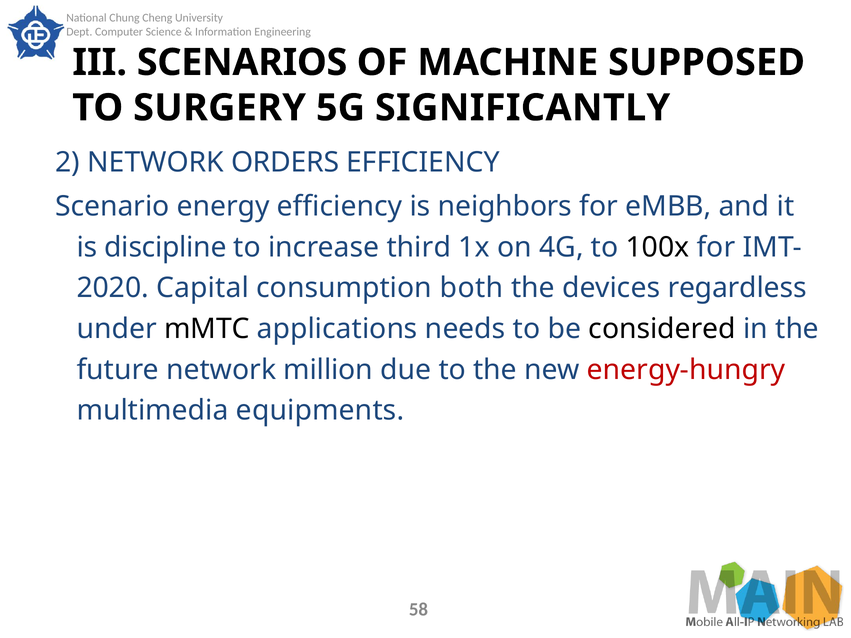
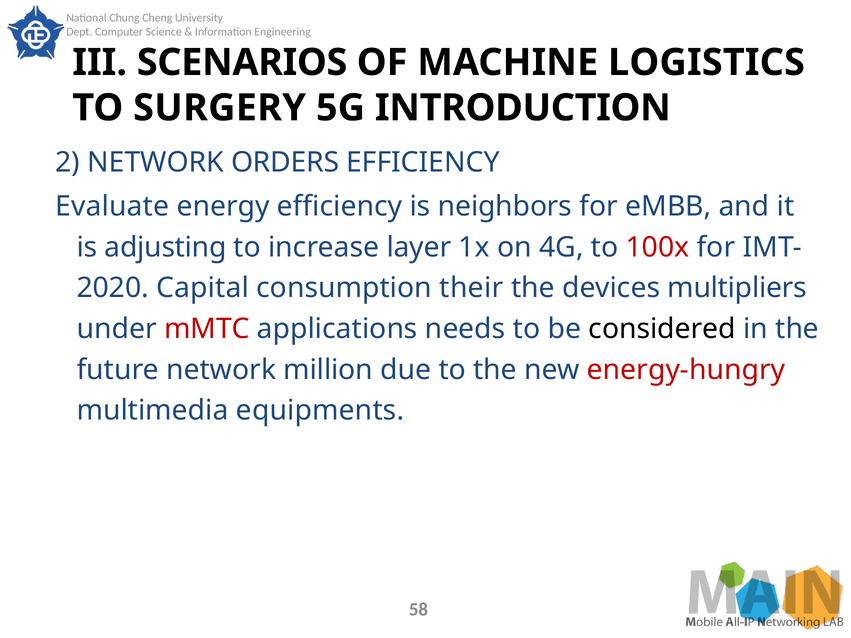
SUPPOSED: SUPPOSED -> LOGISTICS (706, 63)
SIGNIFICANTLY: SIGNIFICANTLY -> INTRODUCTION (523, 108)
Scenario: Scenario -> Evaluate (112, 207)
discipline: discipline -> adjusting (165, 247)
third: third -> layer (419, 247)
100x colour: black -> red (658, 247)
both: both -> their (471, 288)
regardless: regardless -> multipliers (737, 288)
mMTC colour: black -> red (207, 329)
